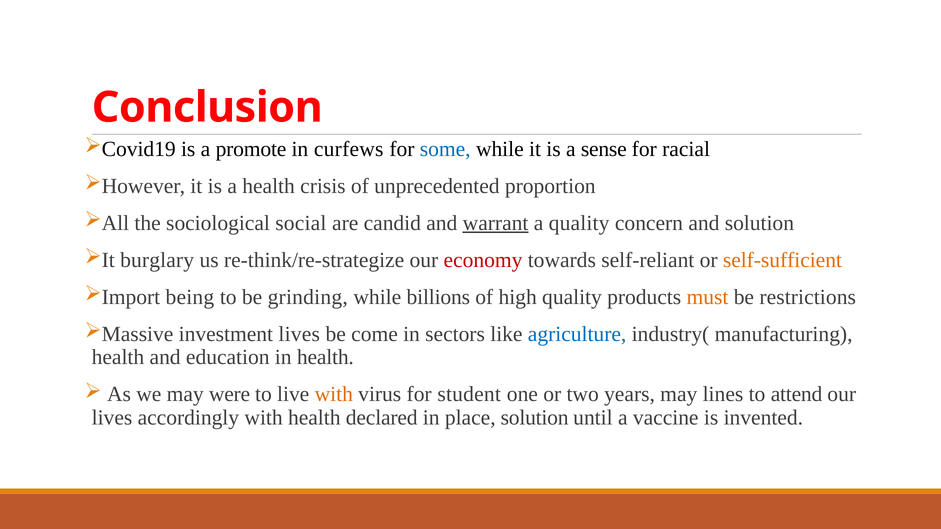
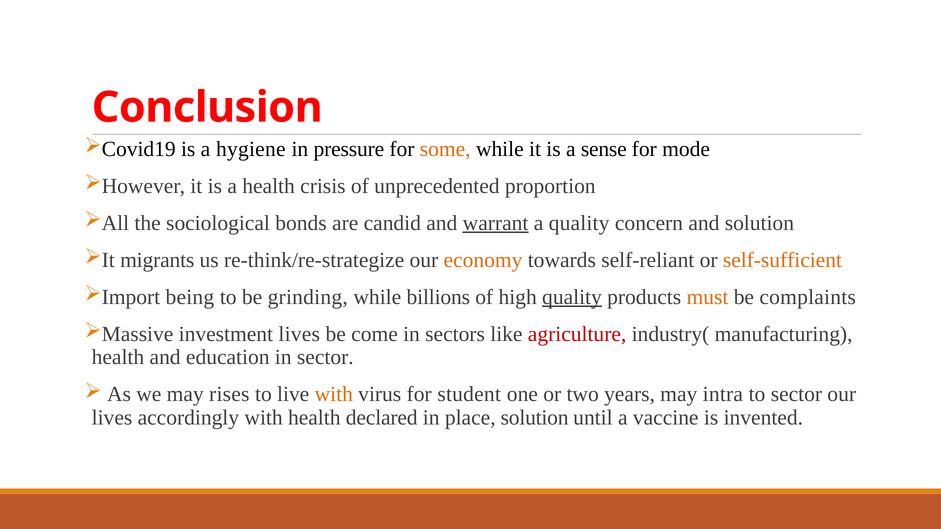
promote: promote -> hygiene (251, 149)
curfews: curfews -> pressure (349, 149)
some colour: blue -> orange (445, 149)
racial: racial -> mode (686, 149)
social: social -> bonds (301, 223)
burglary: burglary -> migrants (157, 260)
economy colour: red -> orange (483, 260)
quality underline: none -> present (572, 297)
restrictions: restrictions -> complaints (808, 297)
agriculture colour: blue -> red (577, 334)
in health: health -> sector (325, 357)
were: were -> rises (229, 394)
lines: lines -> intra (723, 394)
to attend: attend -> sector (796, 394)
